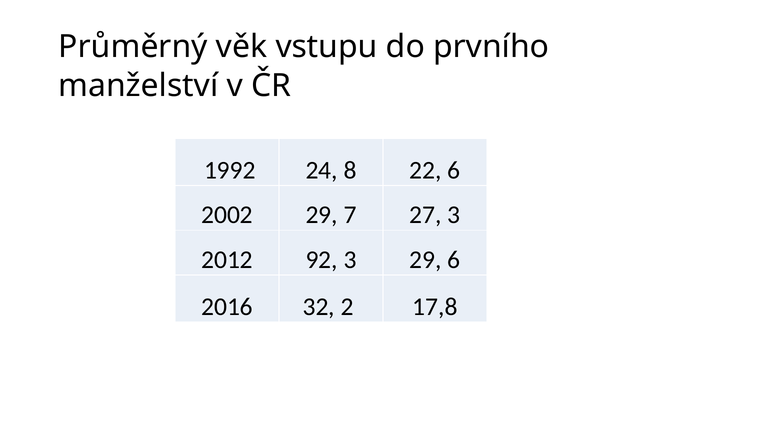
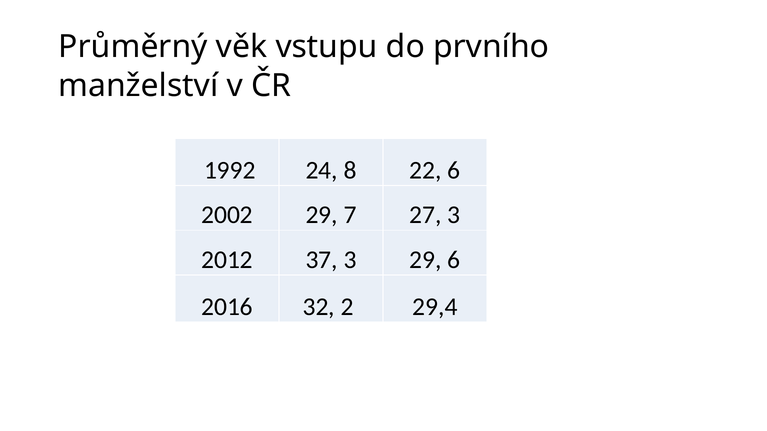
92: 92 -> 37 (322, 260)
17,8: 17,8 -> 29,4 (435, 307)
